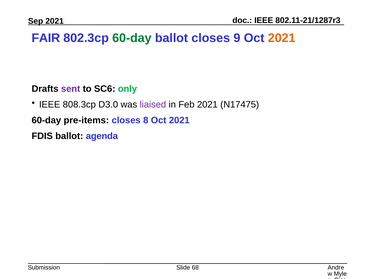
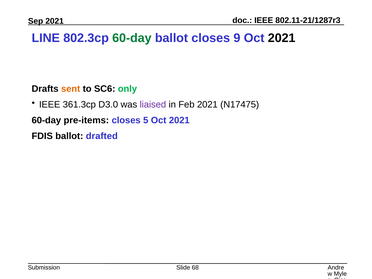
FAIR: FAIR -> LINE (46, 38)
2021 colour: orange -> black (282, 38)
sent colour: purple -> orange (71, 89)
808.3cp: 808.3cp -> 361.3cp (79, 105)
8: 8 -> 5 (146, 120)
agenda: agenda -> drafted (102, 136)
